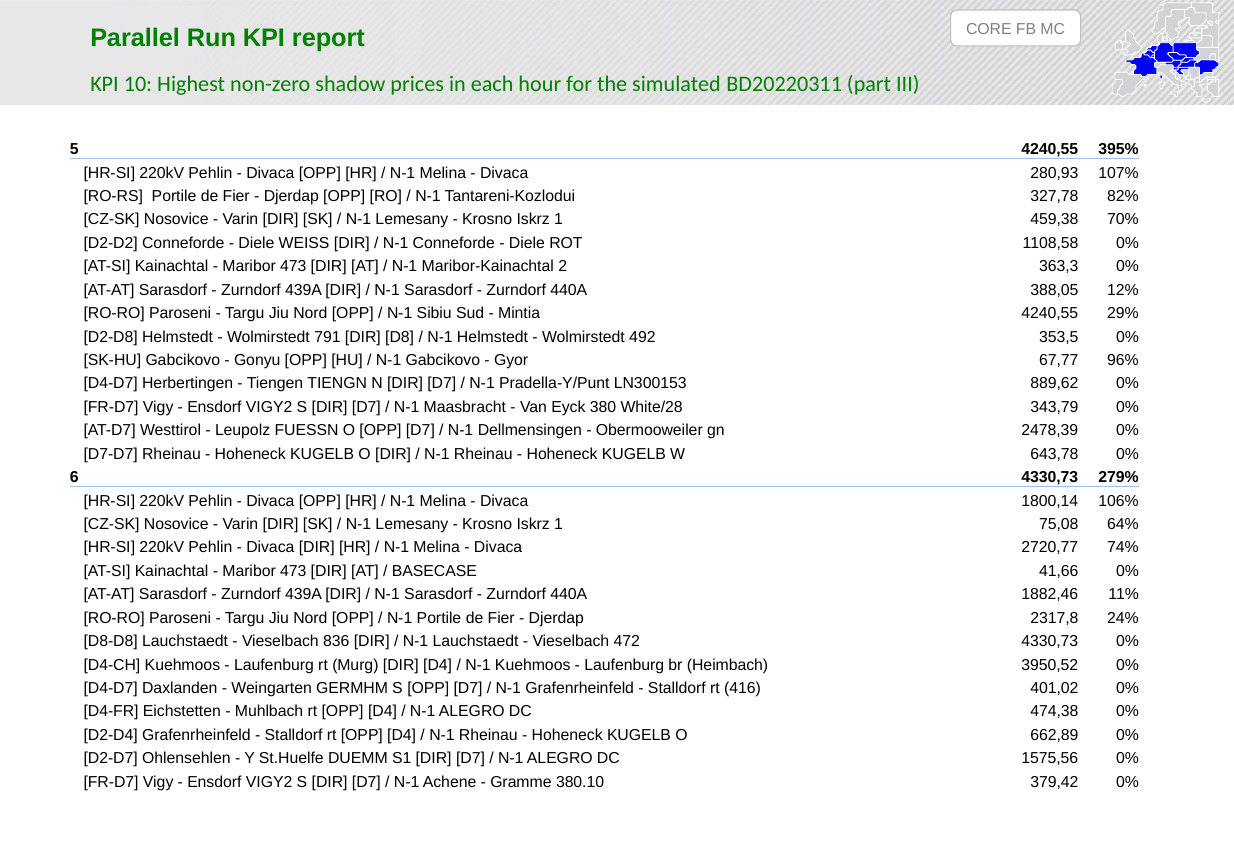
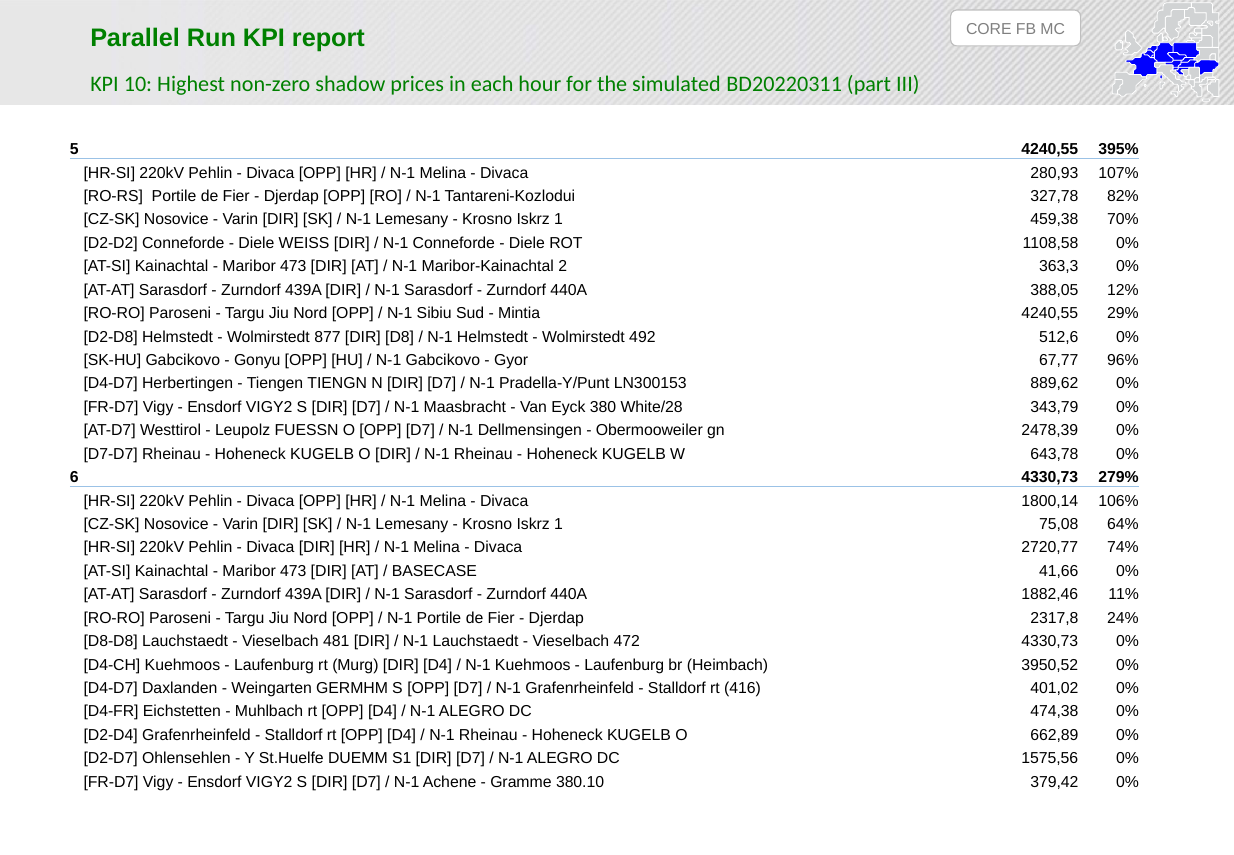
791: 791 -> 877 (328, 337)
353,5: 353,5 -> 512,6 (1059, 337)
836: 836 -> 481 (336, 641)
